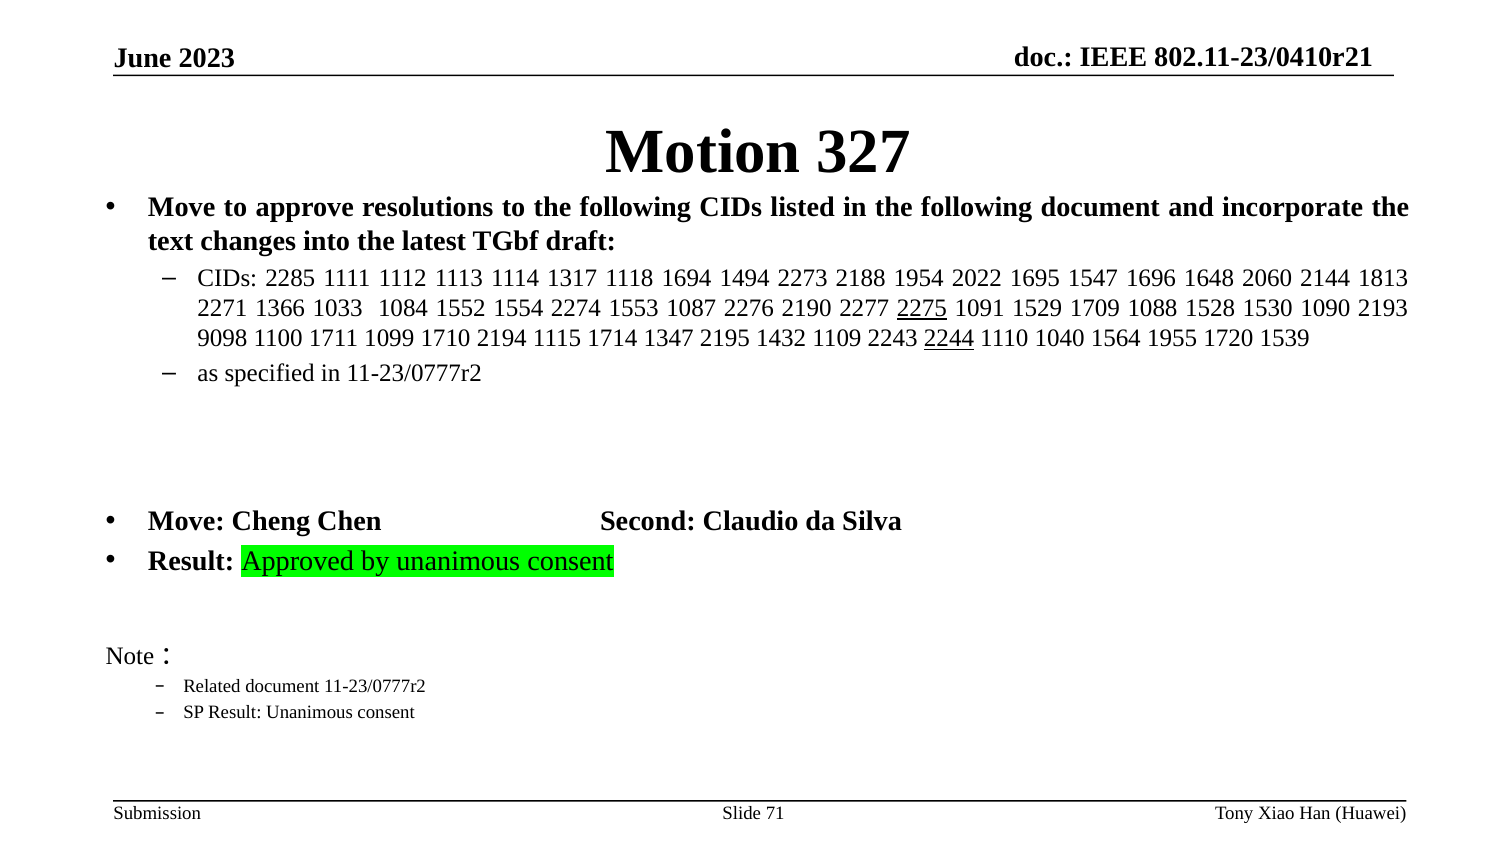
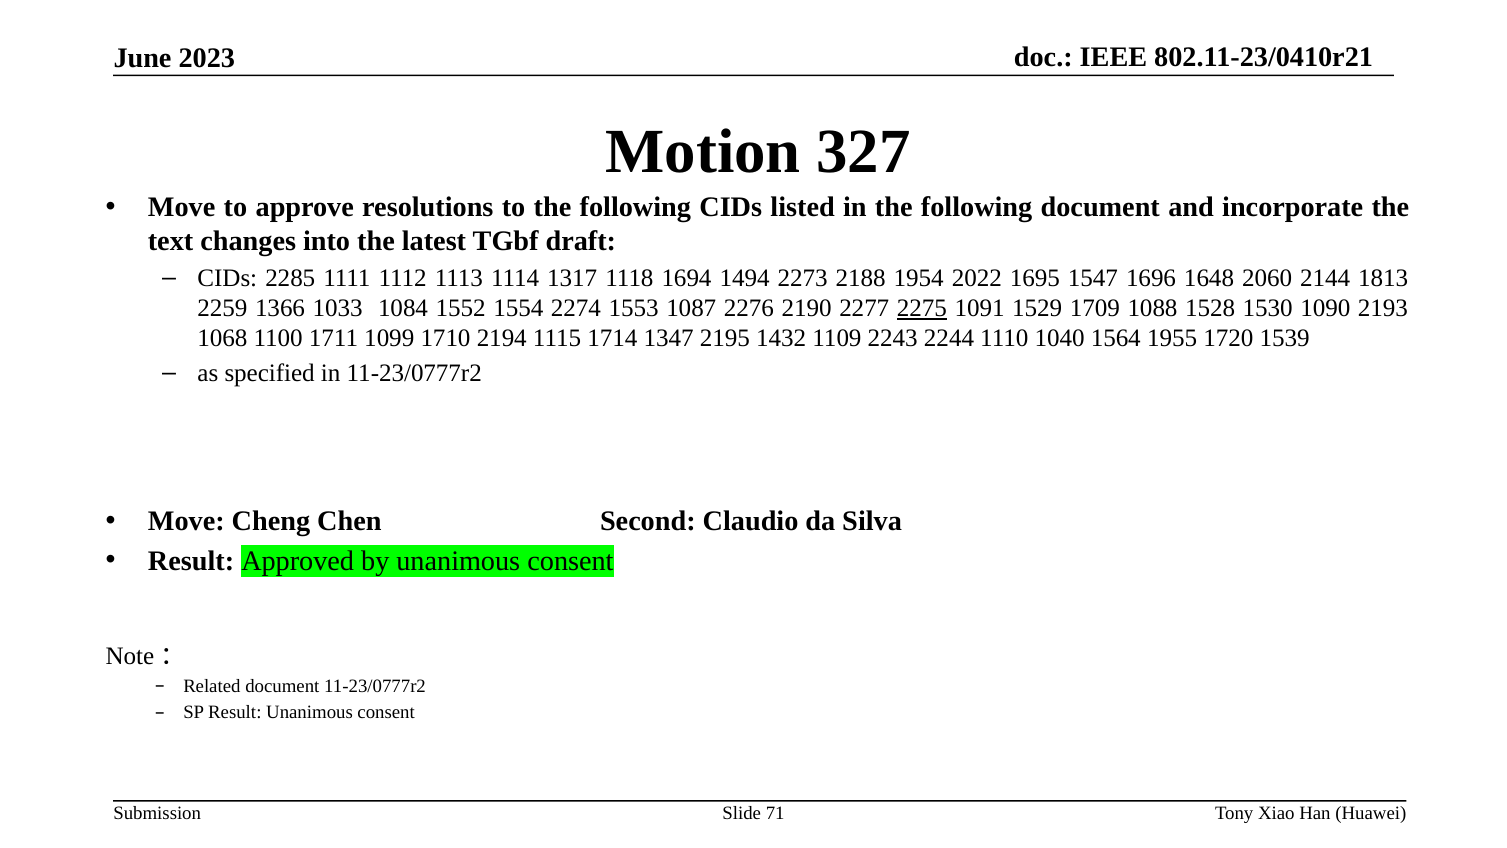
2271: 2271 -> 2259 (222, 308)
9098: 9098 -> 1068 (222, 338)
2244 underline: present -> none (949, 338)
